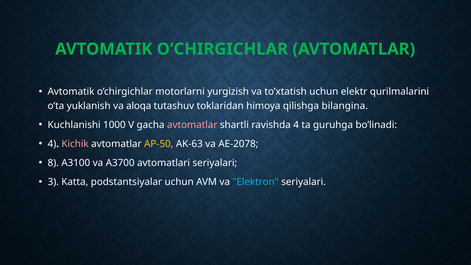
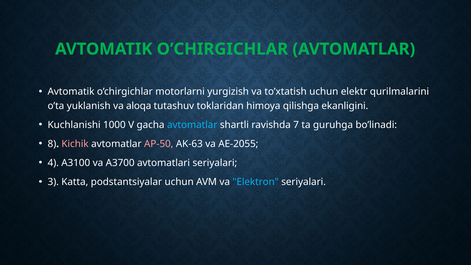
bilangina: bilangina -> ekanligini (345, 106)
avtomatlar colour: pink -> light blue (192, 125)
ravishda 4: 4 -> 7 (296, 125)
4: 4 -> 8 (52, 144)
AP-50 colour: yellow -> pink (159, 144)
AE-2078: AE-2078 -> AE-2055 (238, 144)
8: 8 -> 4 (53, 163)
